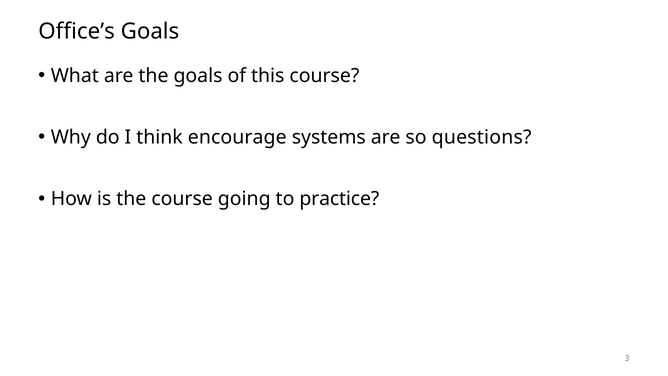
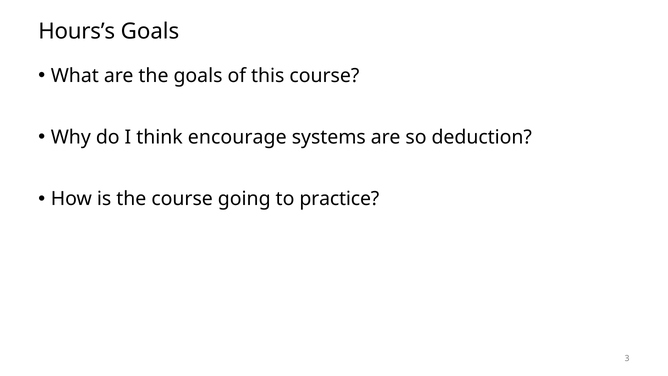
Office’s: Office’s -> Hours’s (77, 31)
questions: questions -> deduction (482, 137)
